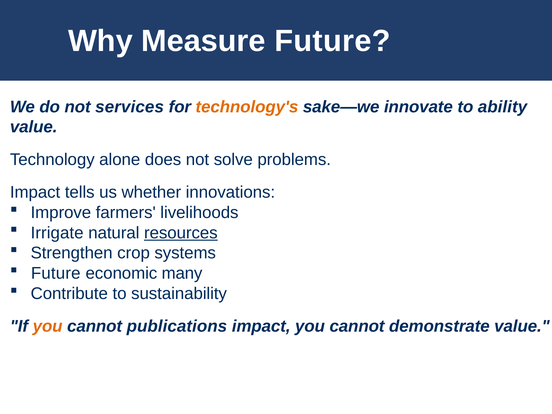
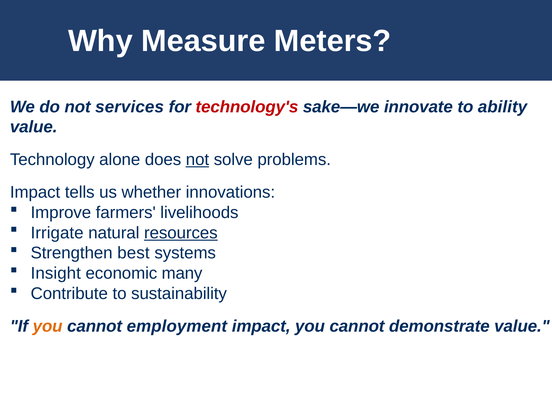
Measure Future: Future -> Meters (333, 41)
technology's colour: orange -> red (247, 107)
not underline: none -> present (197, 160)
crop: crop -> best (133, 253)
Future: Future -> Insight (56, 273)
publications: publications -> employment (177, 326)
